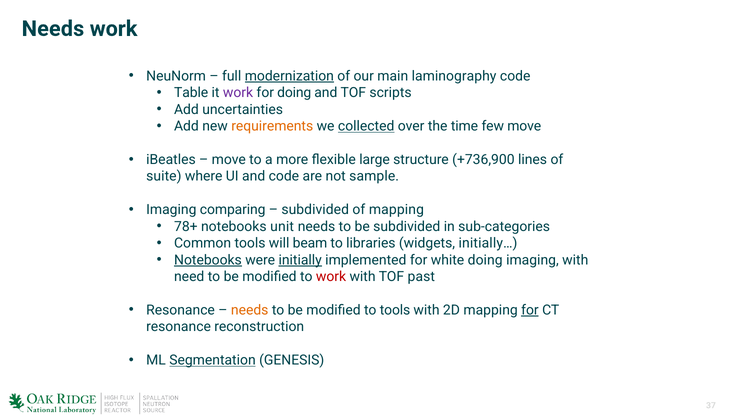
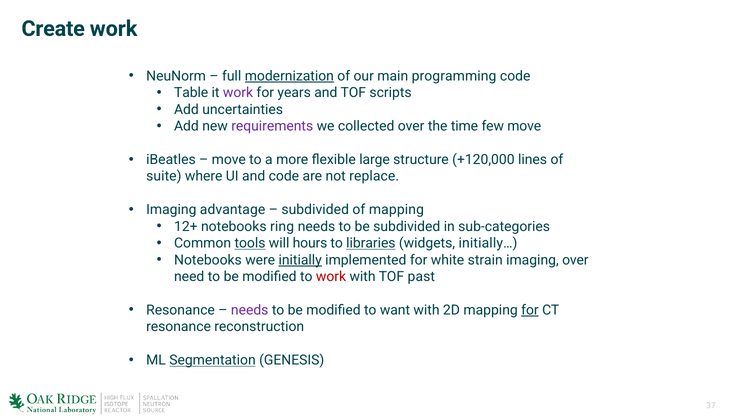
Needs: Needs -> Create (53, 29)
laminography: laminography -> programming (454, 76)
for doing: doing -> years (294, 93)
requirements colour: orange -> purple (272, 126)
collected underline: present -> none (366, 126)
+736,900: +736,900 -> +120,000 (483, 160)
sample: sample -> replace (374, 176)
comparing: comparing -> advantage (233, 210)
78+: 78+ -> 12+ (186, 227)
unit: unit -> ring (282, 227)
tools underline: none -> present (250, 243)
beam: beam -> hours (310, 243)
libraries underline: none -> present (371, 243)
Notebooks underline: present -> none (208, 260)
white doing: doing -> strain (485, 260)
imaging with: with -> over (575, 260)
needs colour: orange -> purple (250, 310)
to tools: tools -> want (395, 310)
